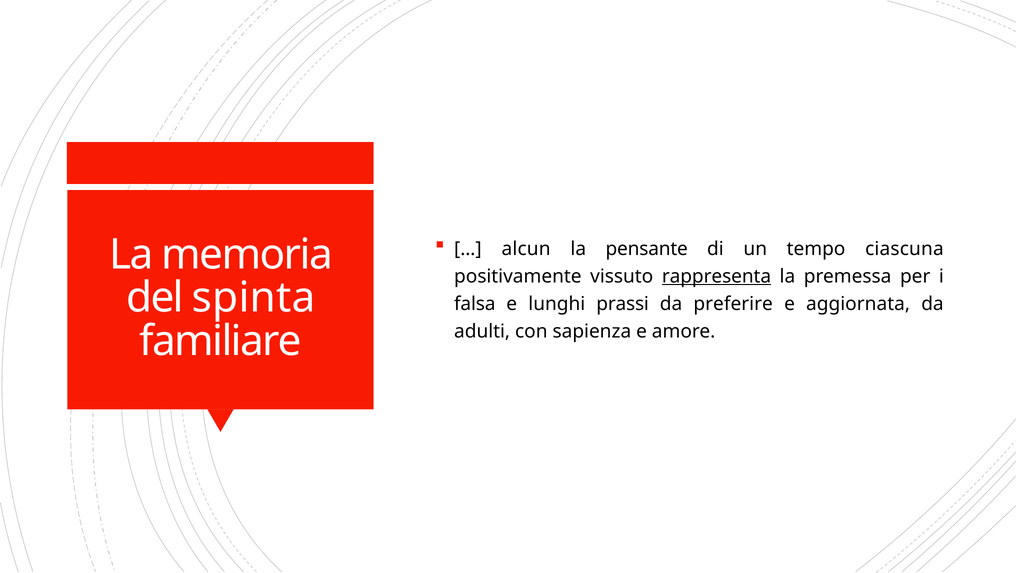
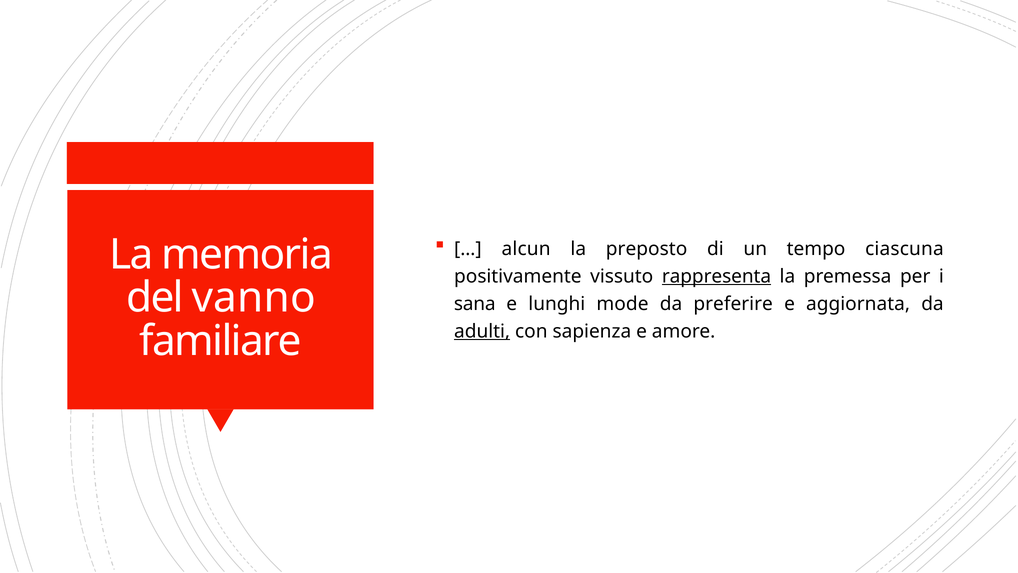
pensante: pensante -> preposto (647, 249)
spinta: spinta -> vanno (254, 298)
falsa: falsa -> sana (475, 304)
prassi: prassi -> mode (623, 304)
adulti underline: none -> present (482, 331)
